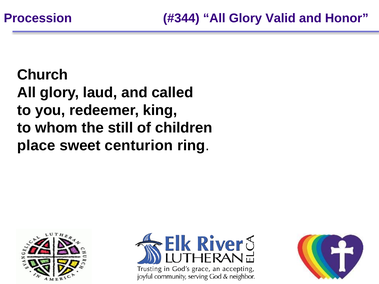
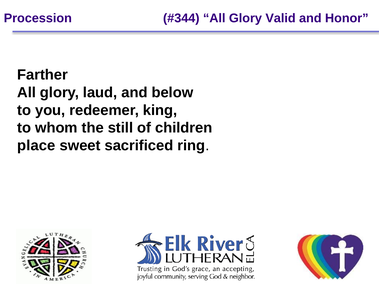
Church: Church -> Farther (42, 75)
called: called -> below (172, 93)
centurion: centurion -> sacrificed (139, 146)
